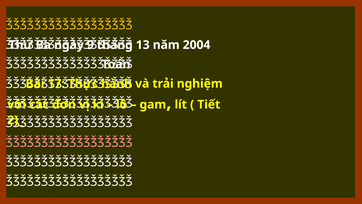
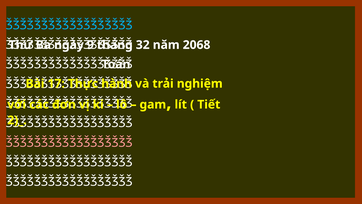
ǮǮǮǮǮǮǮǮǮǮǮǮǮǮǮǮǮǮ colour: yellow -> light blue (69, 25)
13: 13 -> 32 (143, 45)
2004: 2004 -> 2068 (197, 45)
